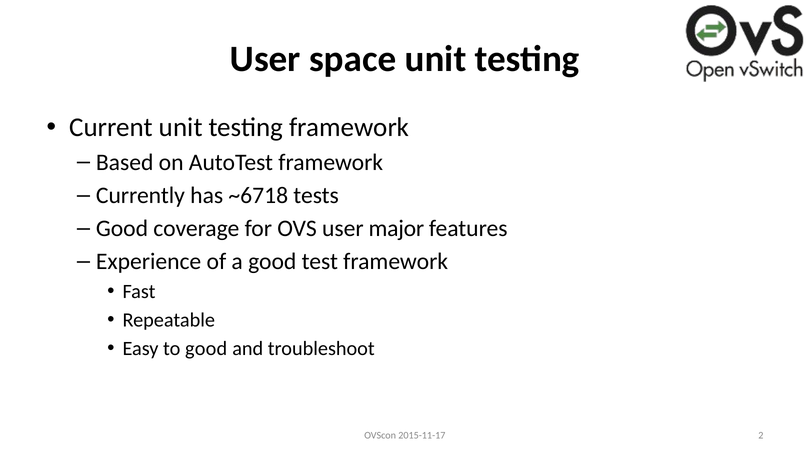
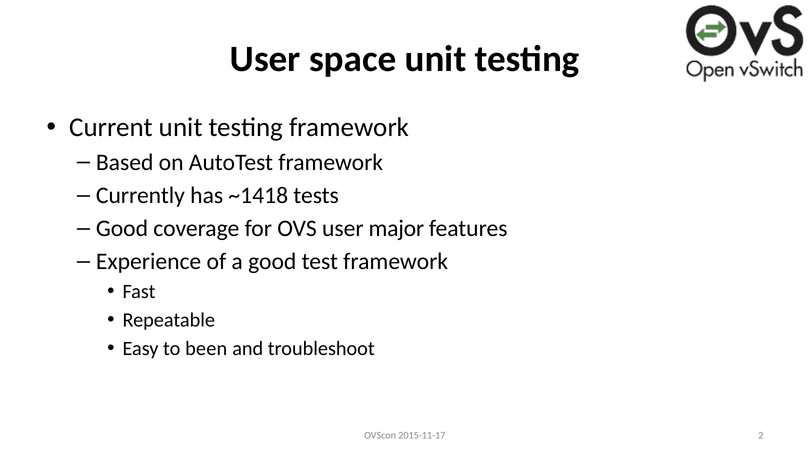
~6718: ~6718 -> ~1418 (258, 195)
to good: good -> been (206, 348)
